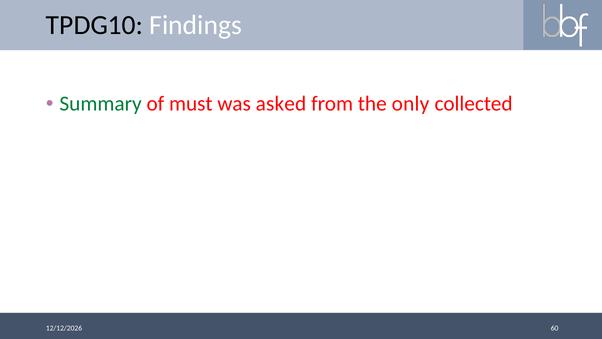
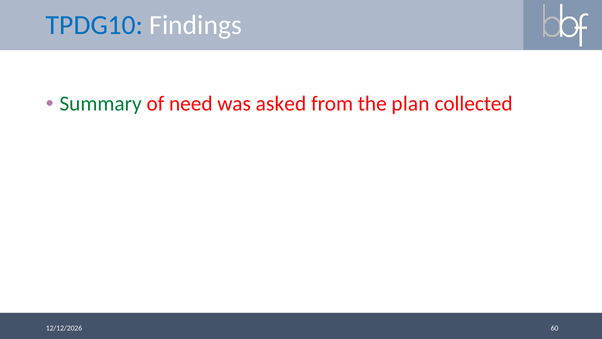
TPDG10 colour: black -> blue (95, 25)
must: must -> need (191, 104)
only: only -> plan (411, 104)
